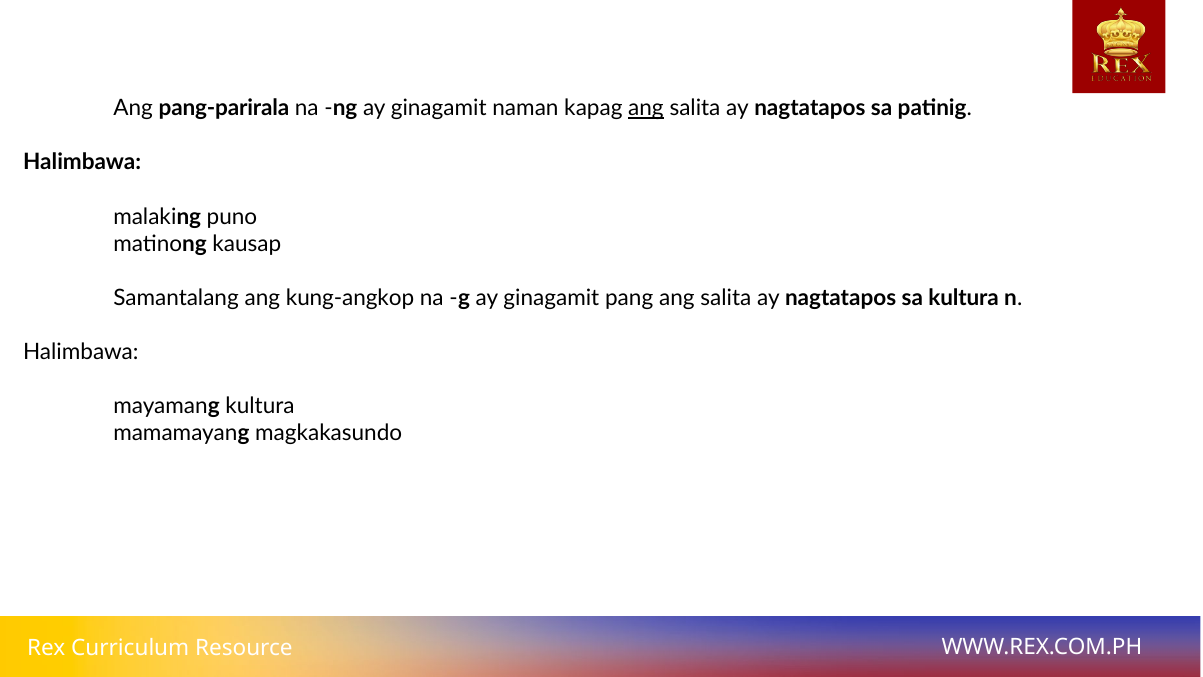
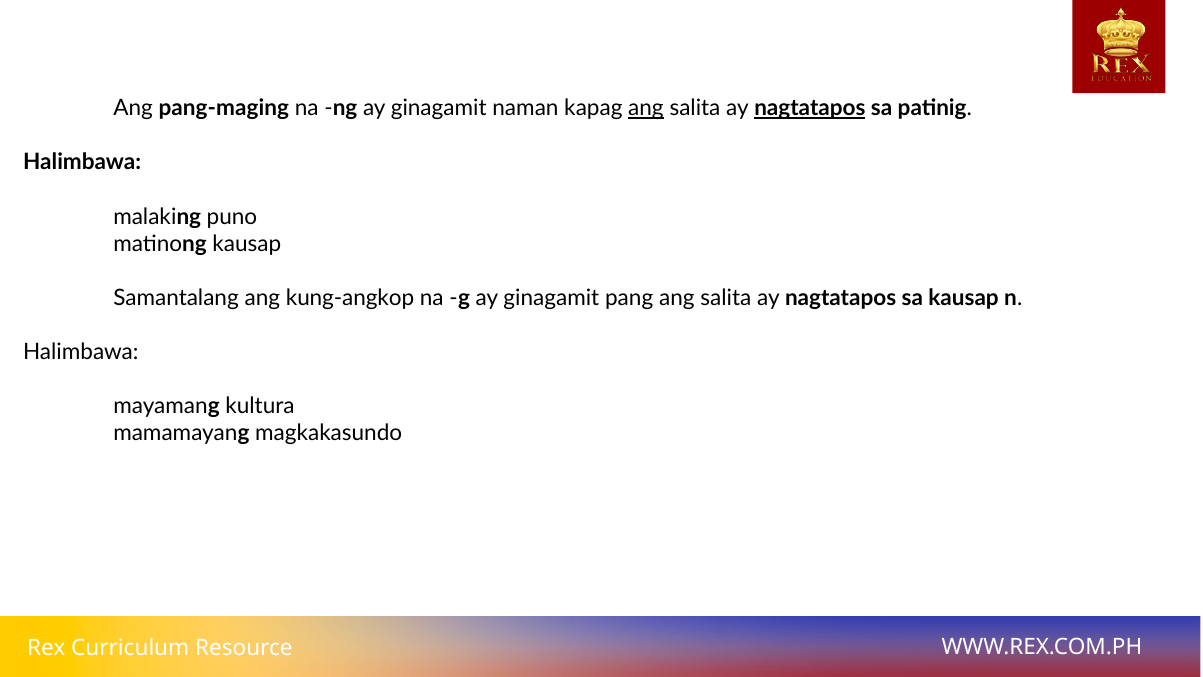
pang-parirala: pang-parirala -> pang-maging (224, 108)
nagtatapos underline: none -> present (810, 108)
sa kultura: kultura -> kausap (964, 298)
